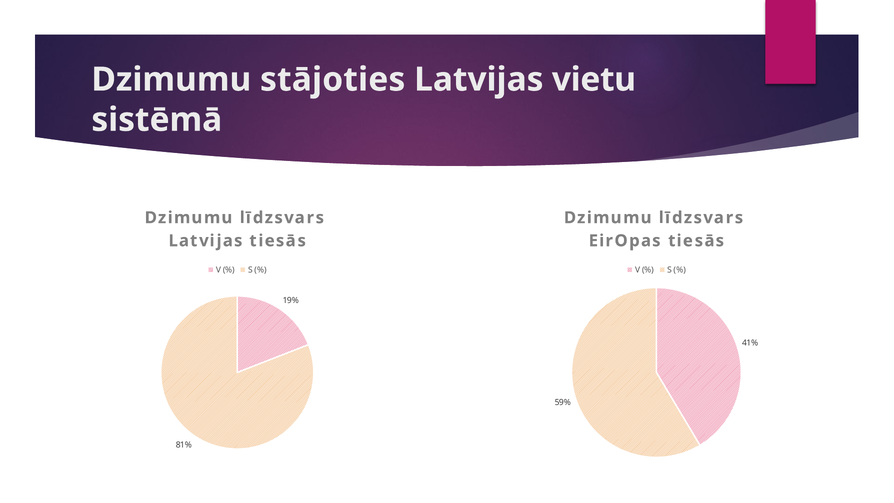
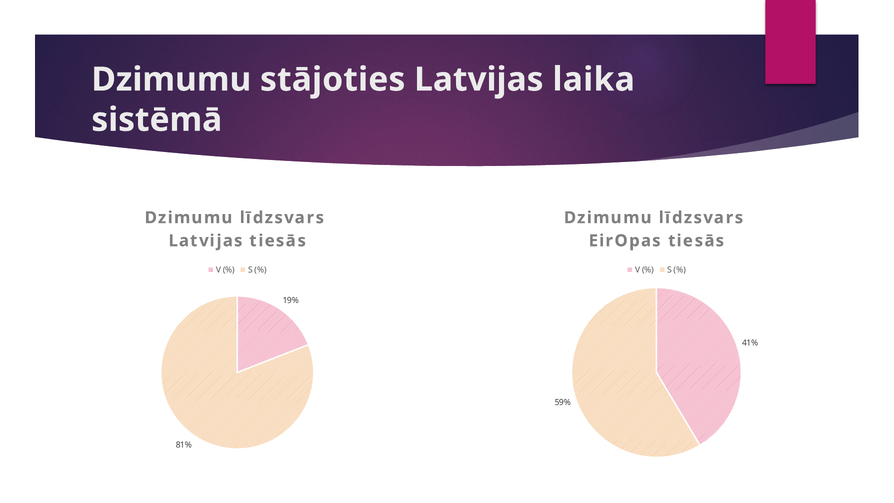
vietu: vietu -> laika (594, 80)
